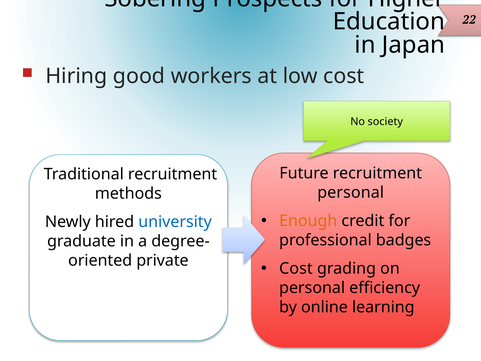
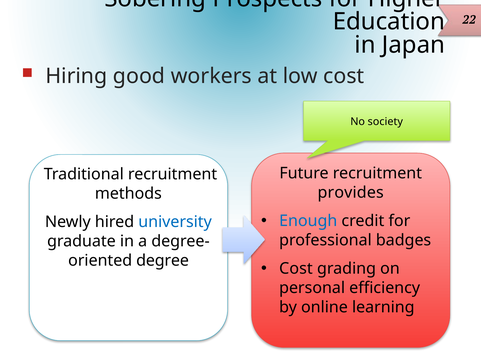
personal: personal -> provides (351, 192)
Enough colour: orange -> blue (308, 221)
private: private -> degree (163, 260)
